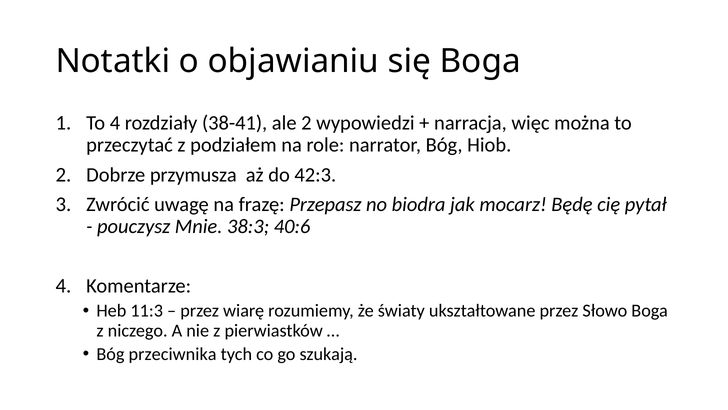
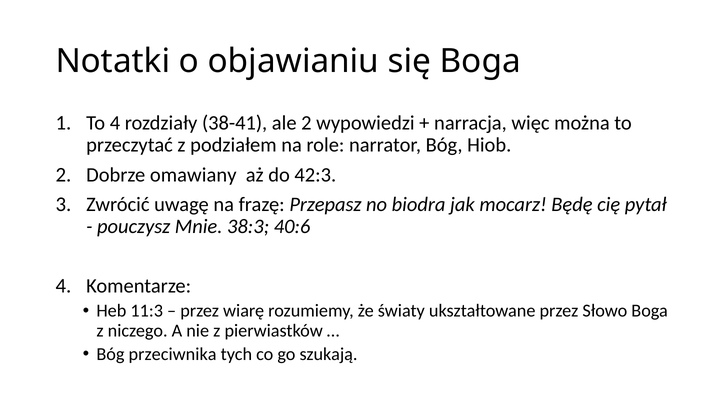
przymusza: przymusza -> omawiany (193, 175)
